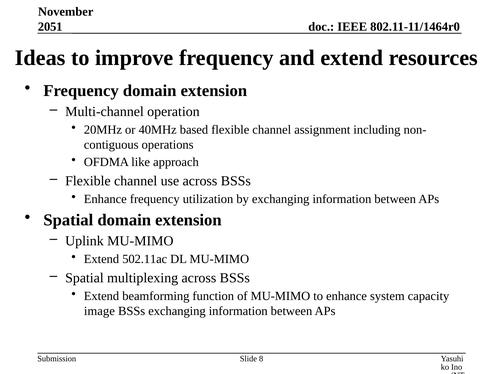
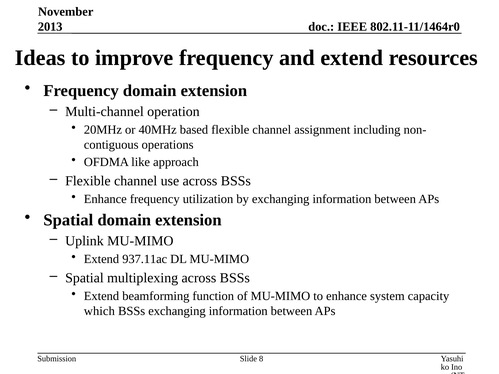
2051: 2051 -> 2013 (50, 27)
502.11ac: 502.11ac -> 937.11ac (145, 259)
image: image -> which (99, 311)
